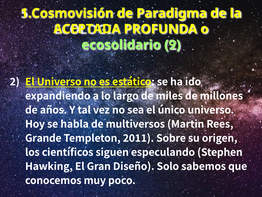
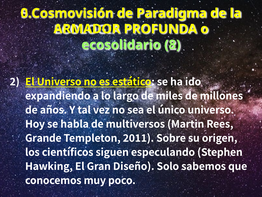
1.Cosmovisión: 1.Cosmovisión -> 0.Cosmovisión (67, 13)
ACEPTADA: ACEPTADA -> ARMADOR (87, 29)
9: 9 -> 8 (172, 45)
